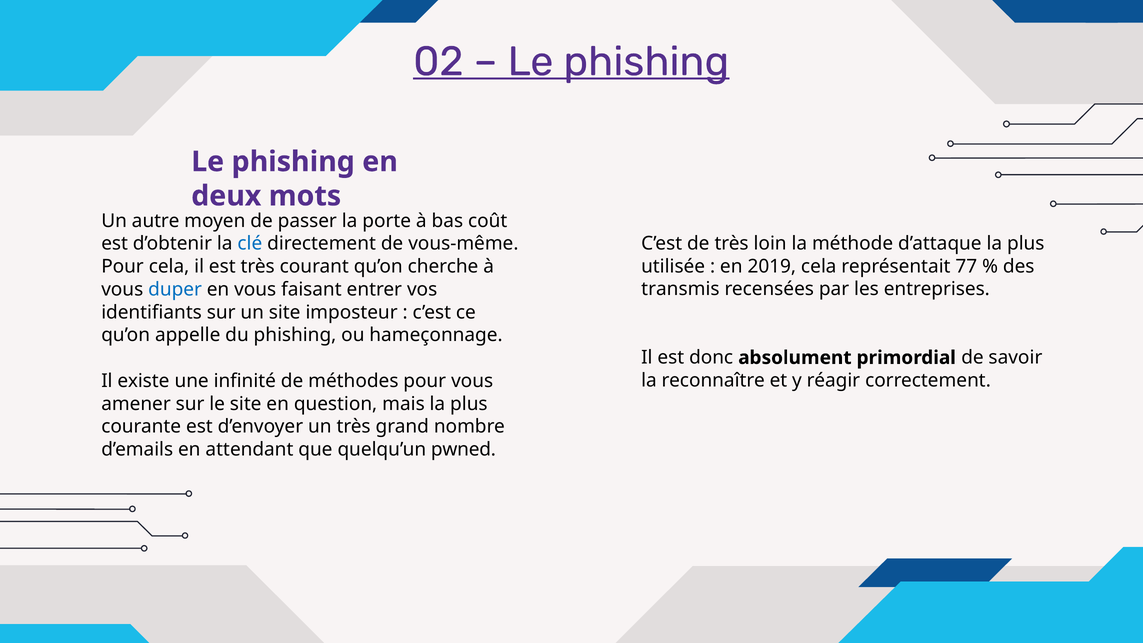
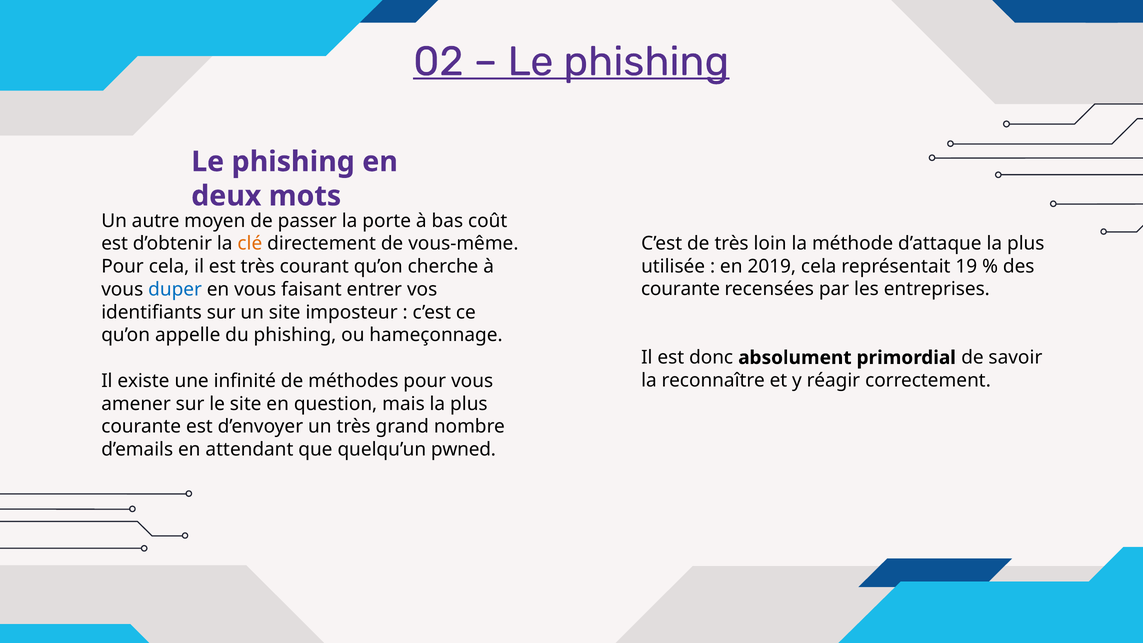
clé colour: blue -> orange (250, 244)
77: 77 -> 19 (966, 266)
transmis: transmis -> courante (681, 289)
